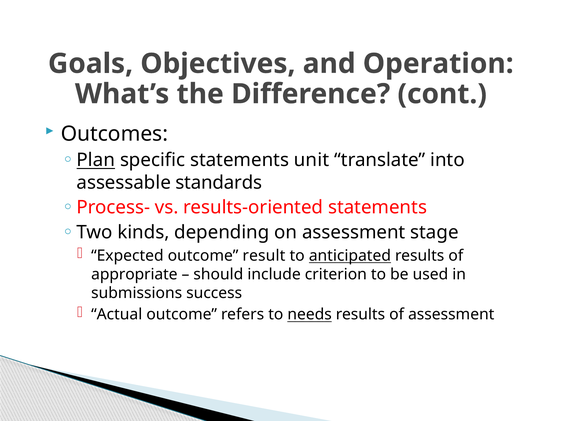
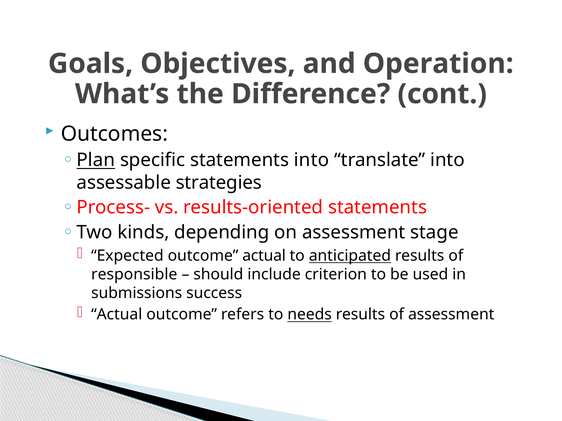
statements unit: unit -> into (312, 160)
standards: standards -> strategies (219, 183)
outcome result: result -> actual (264, 256)
appropriate: appropriate -> responsible (134, 275)
